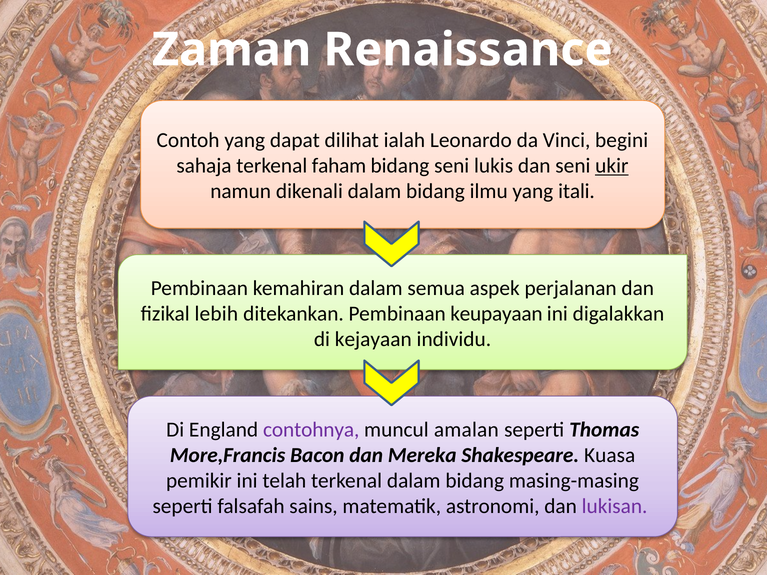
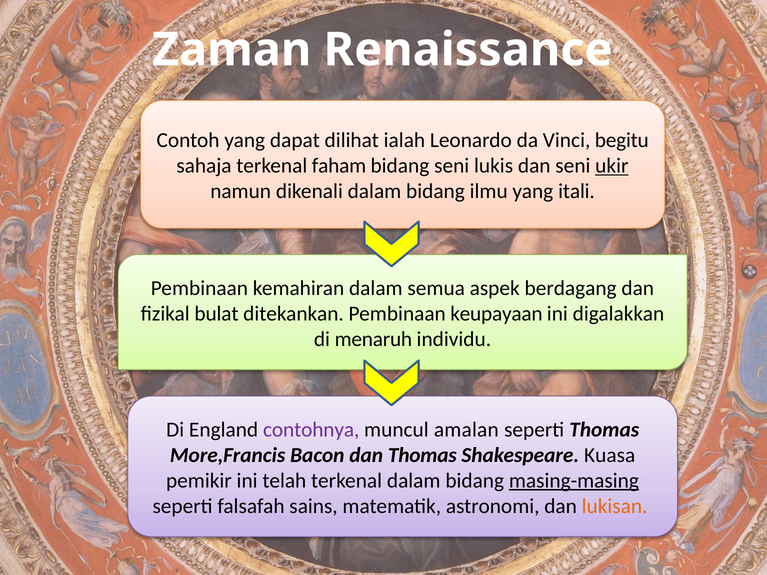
begini: begini -> begitu (622, 140)
perjalanan: perjalanan -> berdagang (571, 288)
lebih: lebih -> bulat (216, 314)
kejayaan: kejayaan -> menaruh (373, 339)
dan Mereka: Mereka -> Thomas (422, 455)
masing-masing underline: none -> present (574, 481)
lukisan colour: purple -> orange (615, 506)
